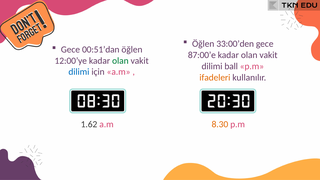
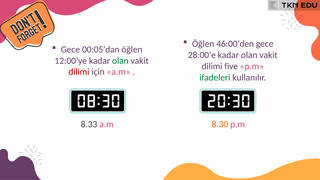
33:00’den: 33:00’den -> 46:00’den (235, 44)
00:51’dan: 00:51’dan -> 00:05’dan (101, 50)
87:00’e: 87:00’e -> 28:00’e (202, 55)
ball: ball -> five (231, 66)
dilimi colour: blue -> red (79, 72)
ifadeleri colour: orange -> green (215, 78)
1.62: 1.62 -> 8.33 (89, 124)
